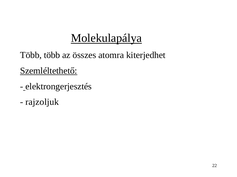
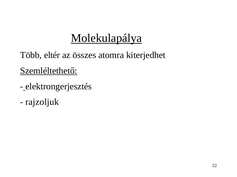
Több több: több -> eltér (52, 55)
